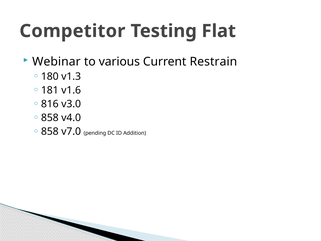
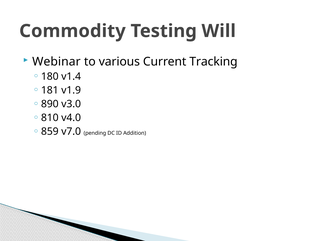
Competitor: Competitor -> Commodity (72, 31)
Flat: Flat -> Will (219, 31)
Restrain: Restrain -> Tracking (214, 62)
v1.3: v1.3 -> v1.4 (71, 76)
v1.6: v1.6 -> v1.9 (71, 90)
816: 816 -> 890 (50, 104)
858: 858 -> 810 (50, 118)
858: 858 -> 859 (50, 131)
